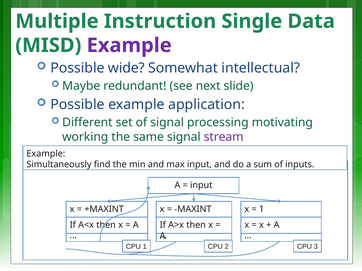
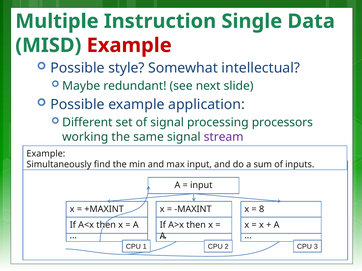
Example colour: purple -> red (129, 45)
wide: wide -> style (126, 68)
motivating: motivating -> processors (282, 123)
1: 1 -> 8 (262, 210)
